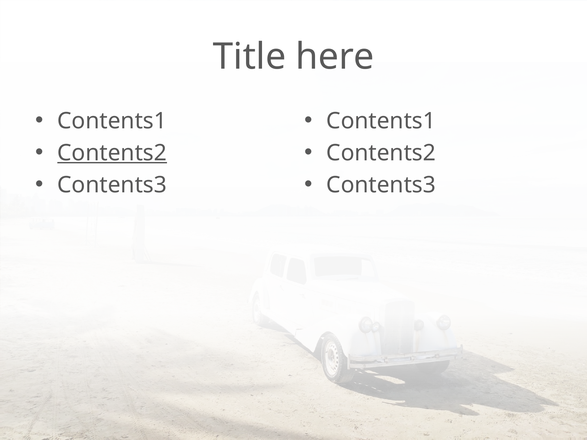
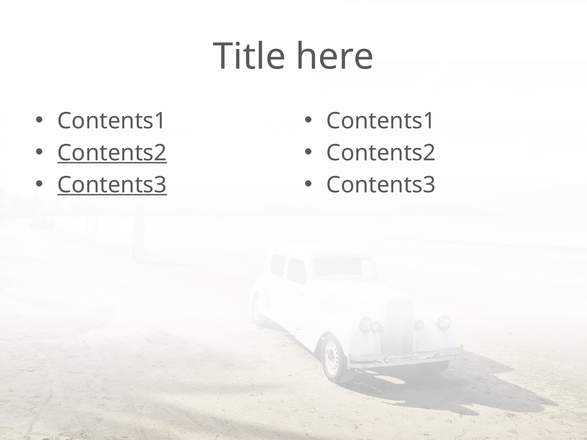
Contents3 underline: none -> present (112, 185)
